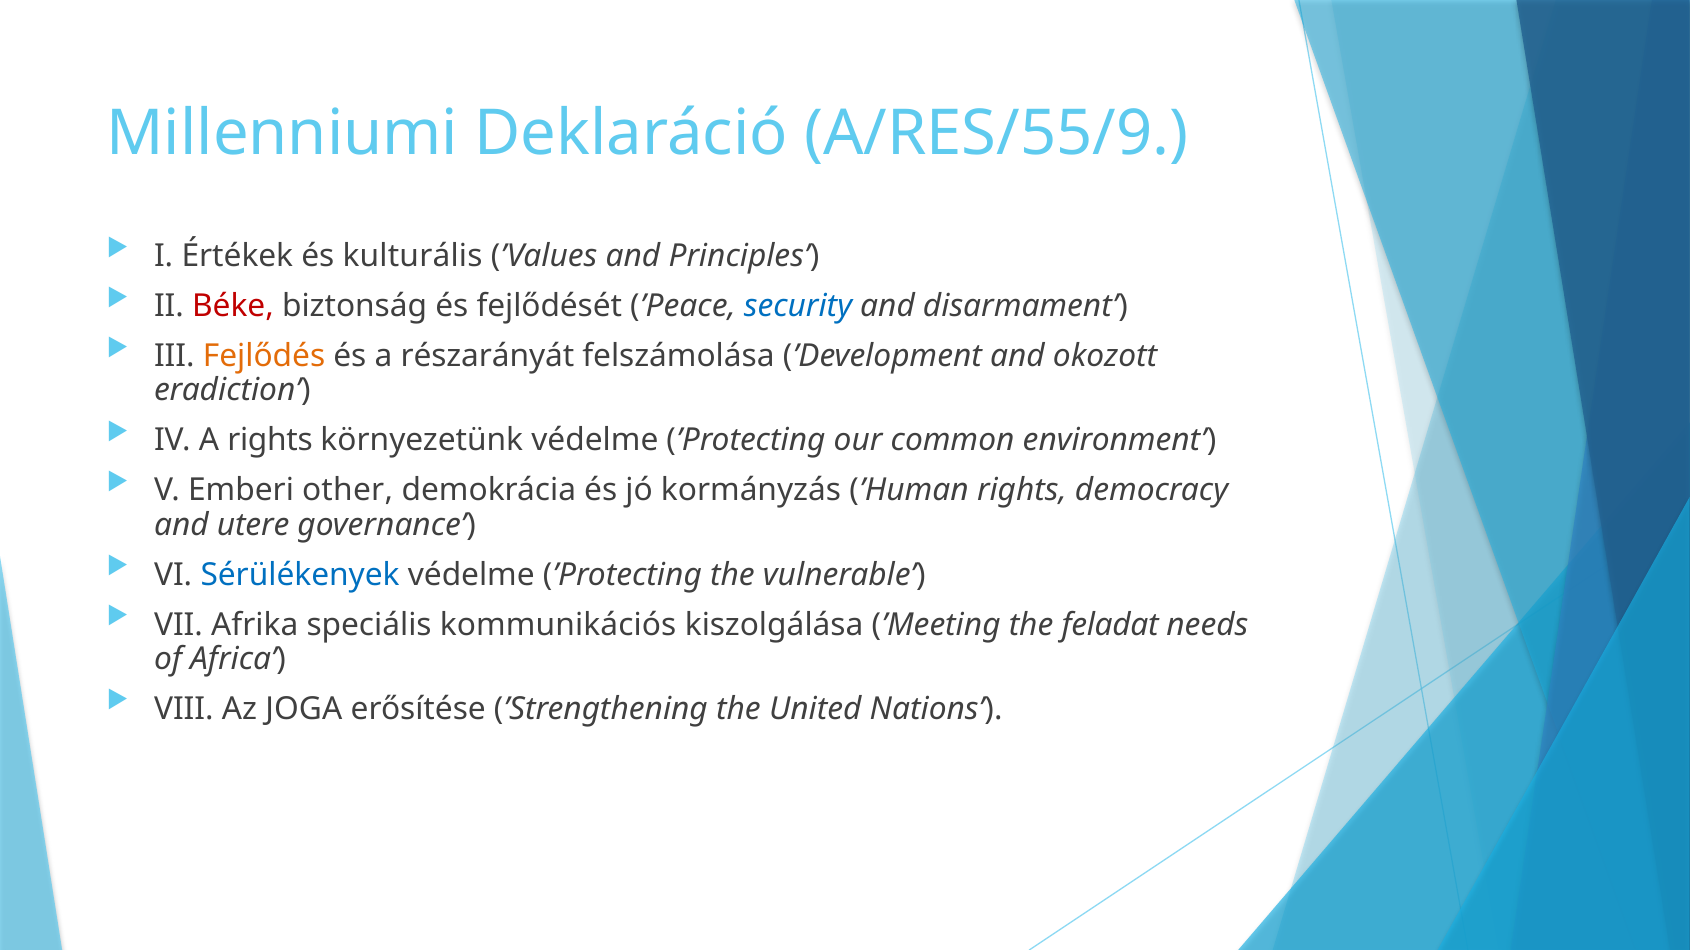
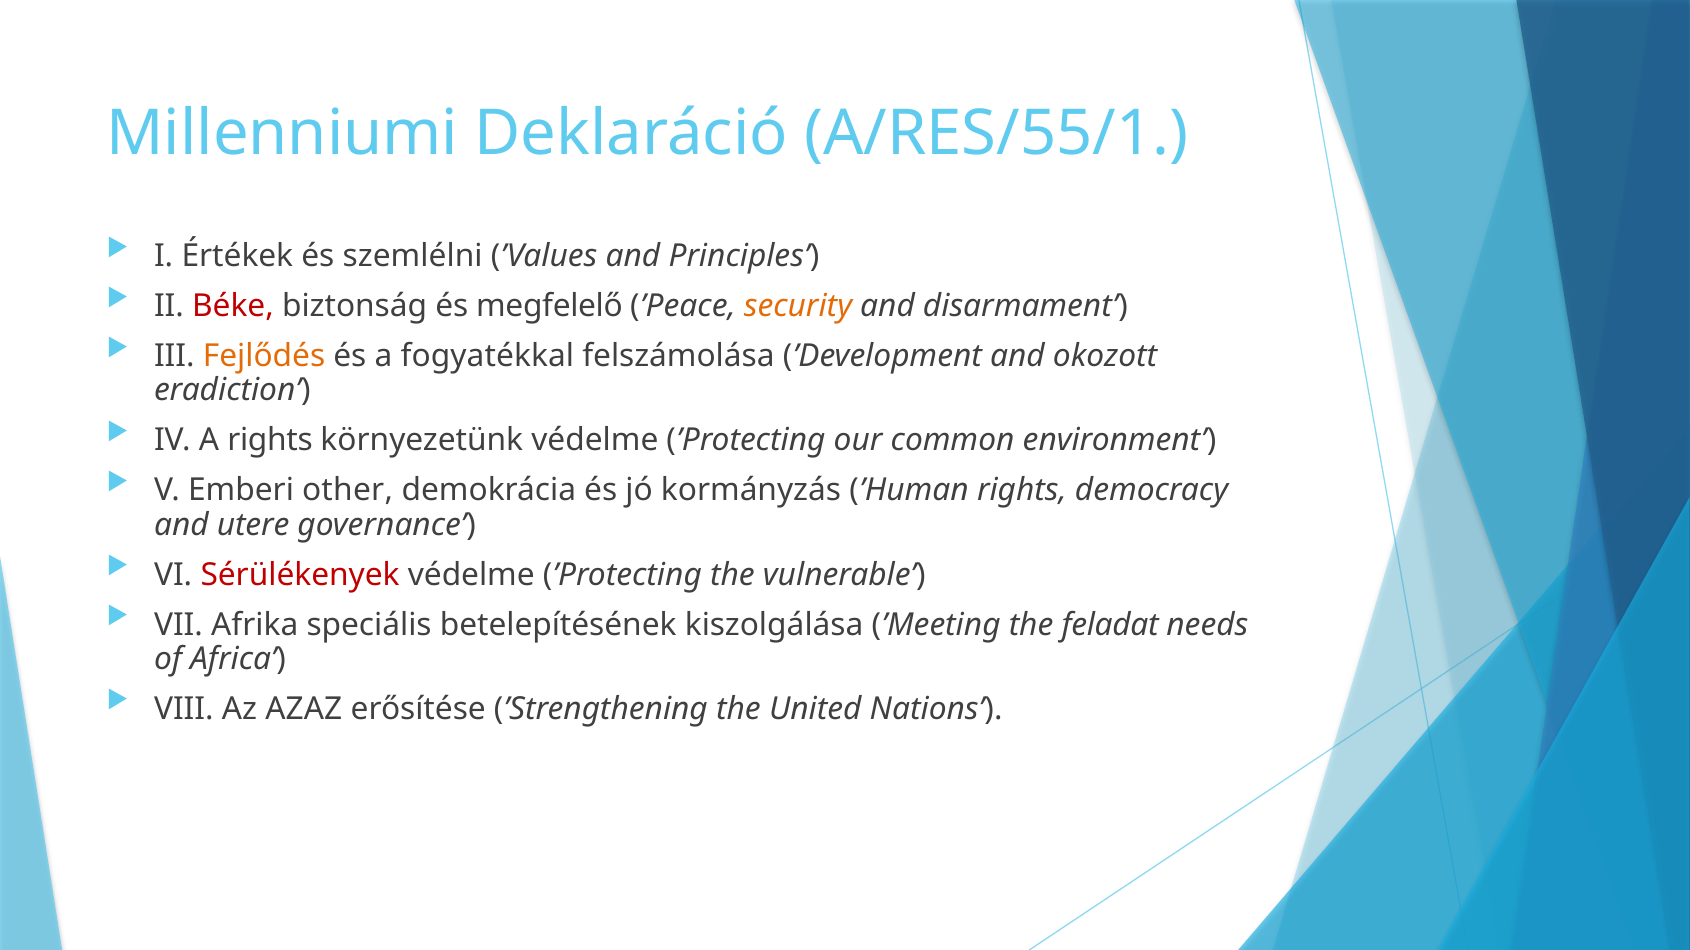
A/RES/55/9: A/RES/55/9 -> A/RES/55/1 (996, 133)
kulturális: kulturális -> szemlélni (413, 256)
fejlődését: fejlődését -> megfelelő (549, 306)
security colour: blue -> orange (798, 306)
részarányát: részarányát -> fogyatékkal (487, 356)
Sérülékenyek colour: blue -> red (300, 575)
kommunikációs: kommunikációs -> betelepítésének (558, 625)
JOGA: JOGA -> AZAZ (304, 709)
